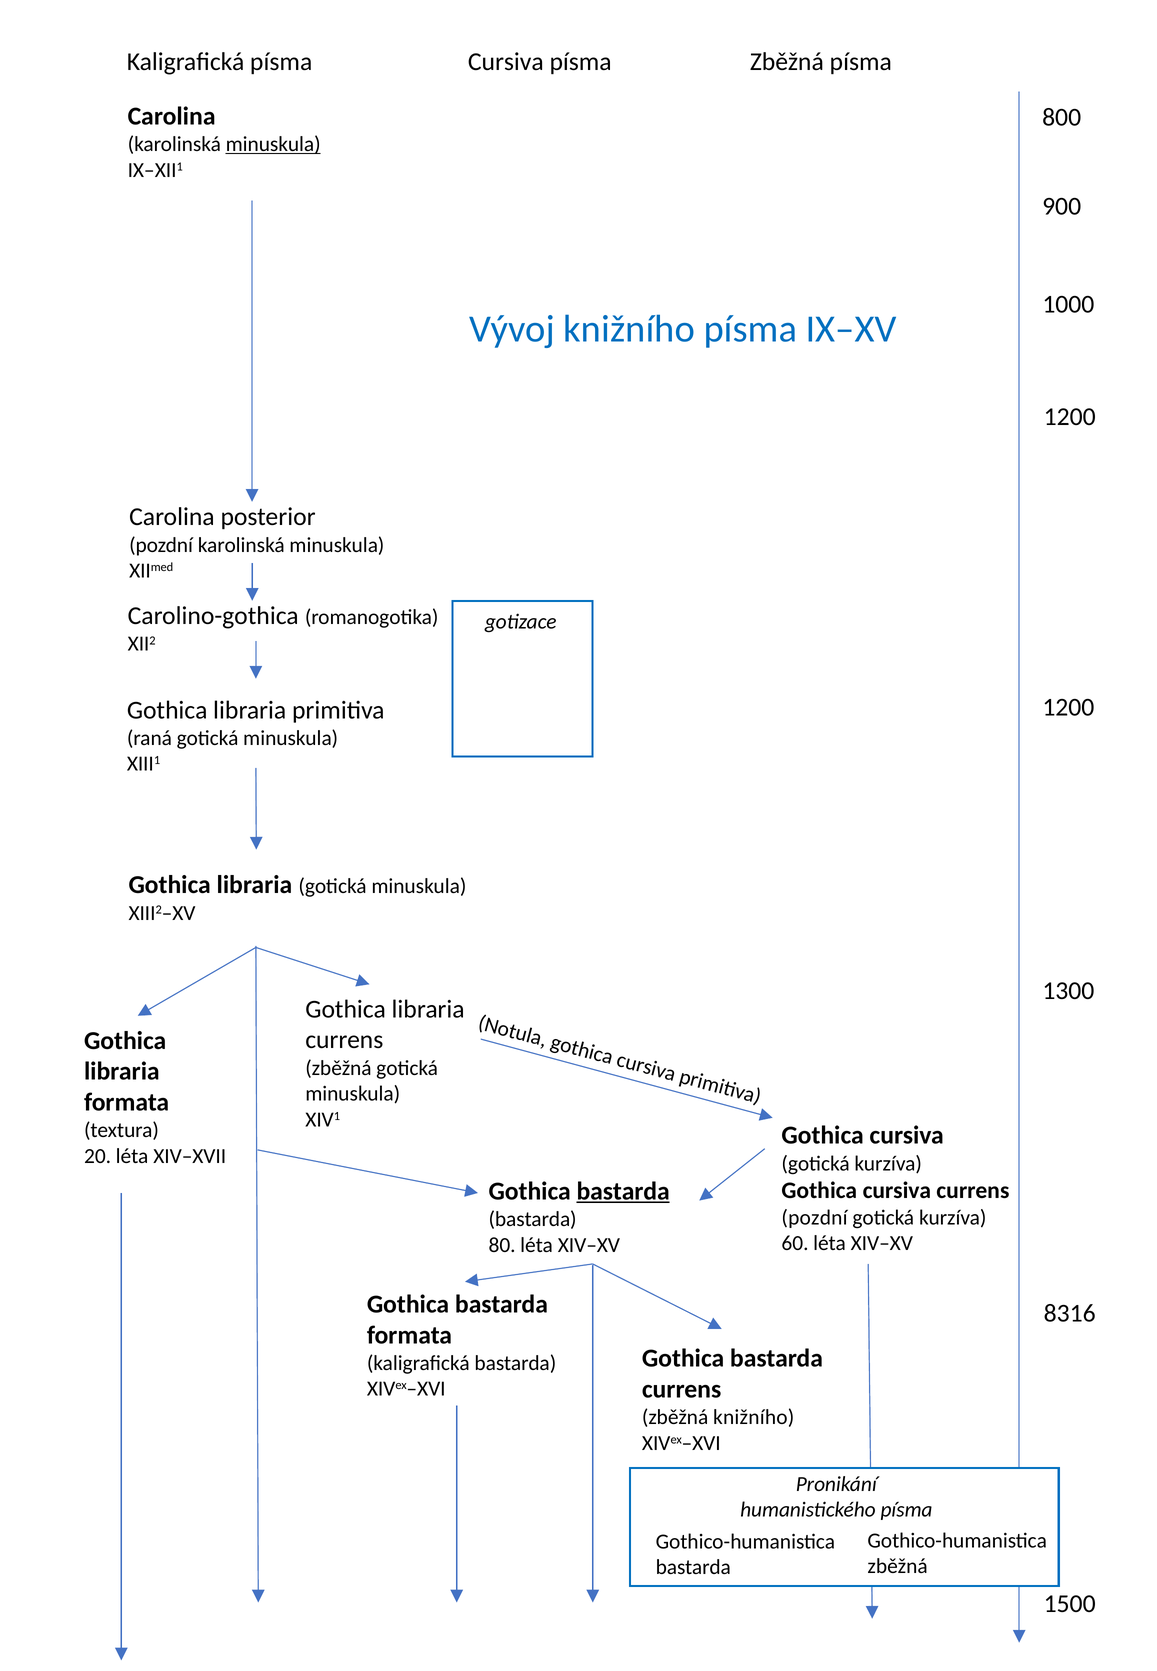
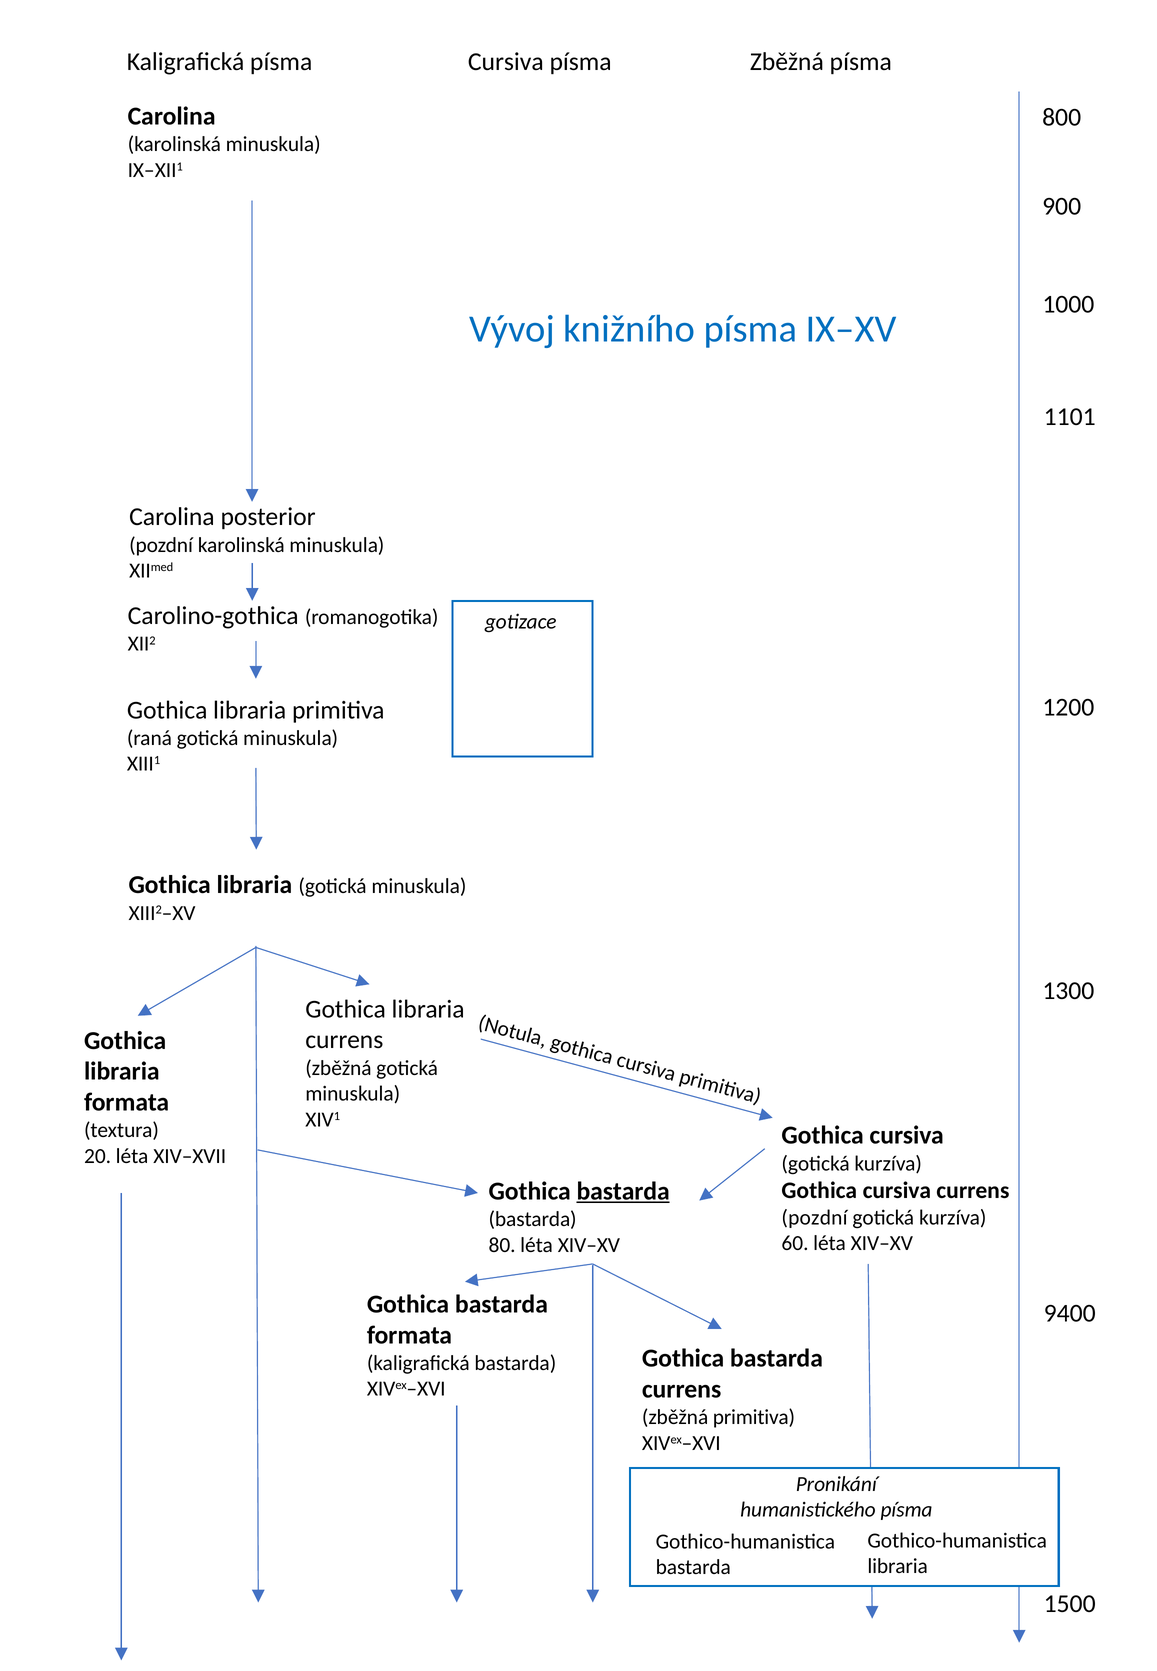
minuskula underline: present -> none (273, 144)
1200: 1200 -> 1101 (1070, 417)
8316: 8316 -> 9400 (1070, 1313)
zběžná knižního: knižního -> primitiva (754, 1417)
zběžná: zběžná -> libraria (898, 1567)
